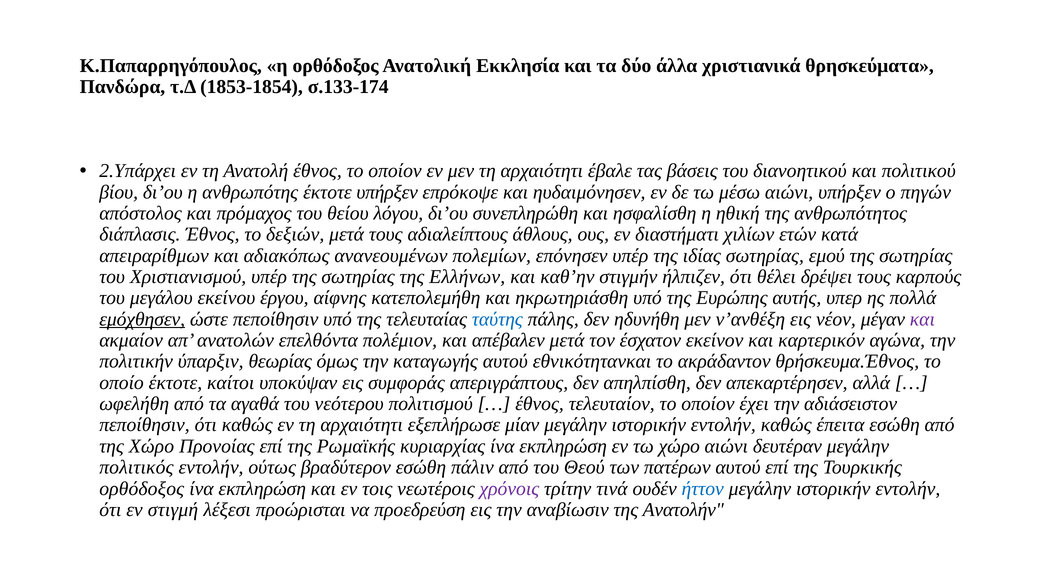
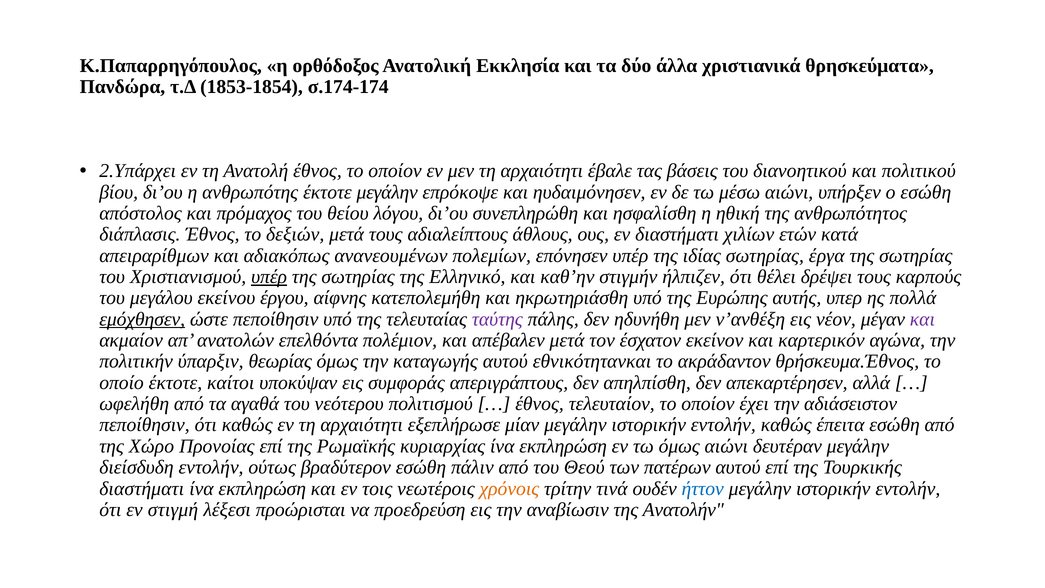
σ.133-174: σ.133-174 -> σ.174-174 (348, 87)
έκτοτε υπήρξεν: υπήρξεν -> μεγάλην (387, 192)
ο πηγών: πηγών -> εσώθη (926, 192)
εμού: εμού -> έργα (827, 256)
υπέρ underline: none -> present (269, 277)
Ελλήνων: Ελλήνων -> Ελληνικό (467, 277)
ταύτης colour: blue -> purple (497, 319)
τω χώρο: χώρο -> όμως (679, 446)
πολιτικός: πολιτικός -> διείσδυδη (136, 467)
ορθόδοξος: ορθόδοξος -> διαστήματι (142, 488)
χρόνοις colour: purple -> orange (509, 488)
